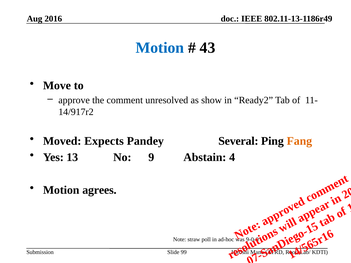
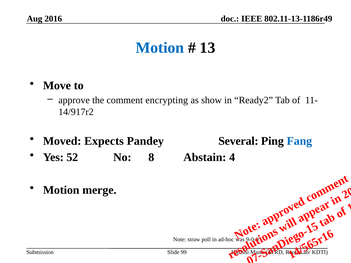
43: 43 -> 13 (208, 48)
unresolved: unresolved -> encrypting (167, 100)
Fang colour: orange -> blue (299, 141)
13: 13 -> 52 (72, 157)
9: 9 -> 8 (151, 157)
agrees: agrees -> merge (99, 190)
